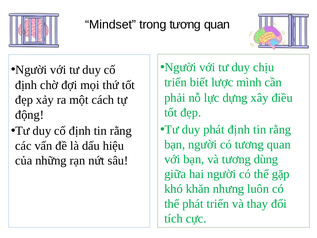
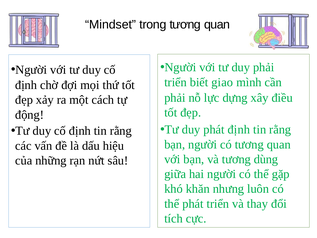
duy chịu: chịu -> phải (264, 67)
lược: lược -> giao (222, 82)
